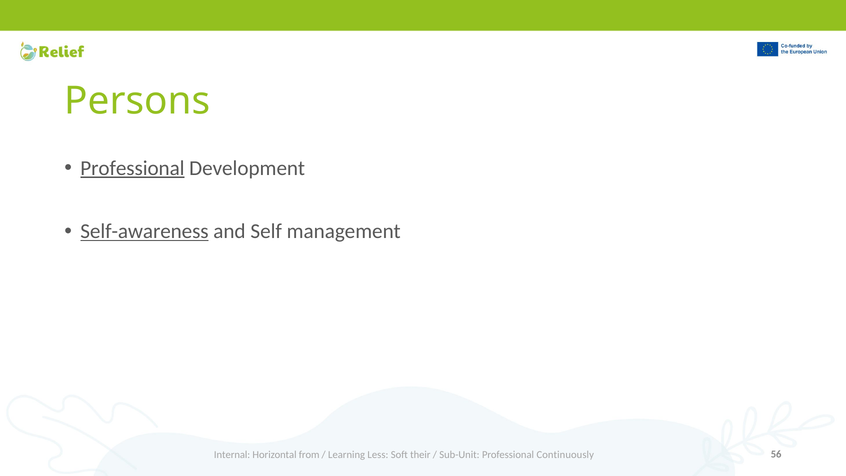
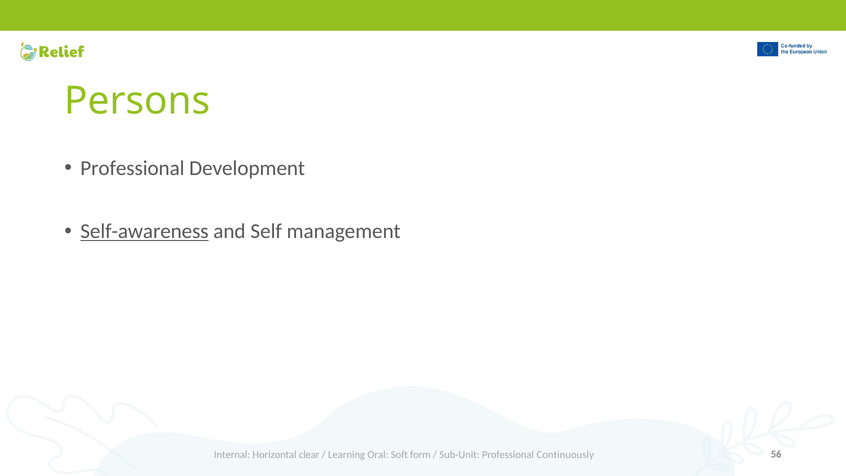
Professional underline: present -> none (132, 168)
from: from -> clear (309, 454)
Less: Less -> Oral (378, 454)
their: their -> form (420, 454)
